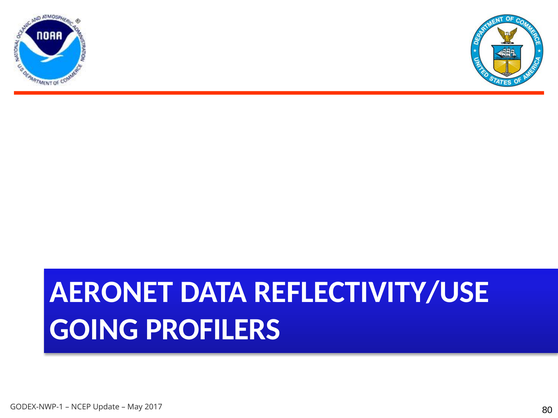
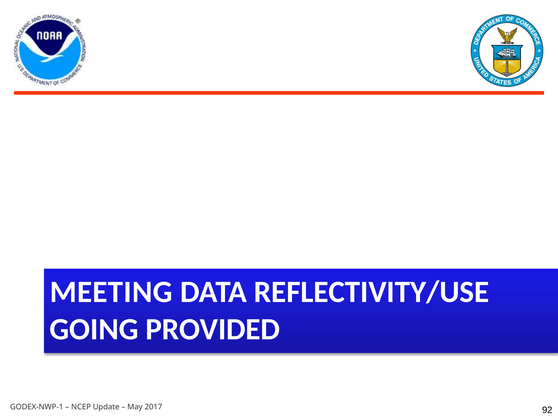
AERONET: AERONET -> MEETING (111, 292)
PROFILERS: PROFILERS -> PROVIDED (213, 330)
80: 80 -> 92 (547, 411)
